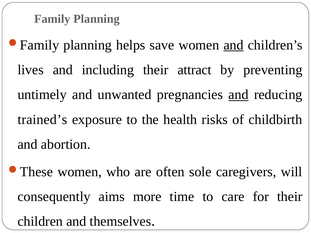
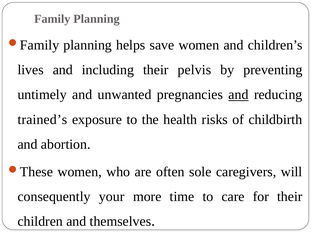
and underline: present -> none (234, 45)
attract: attract -> pelvis (194, 70)
aims: aims -> your (112, 197)
